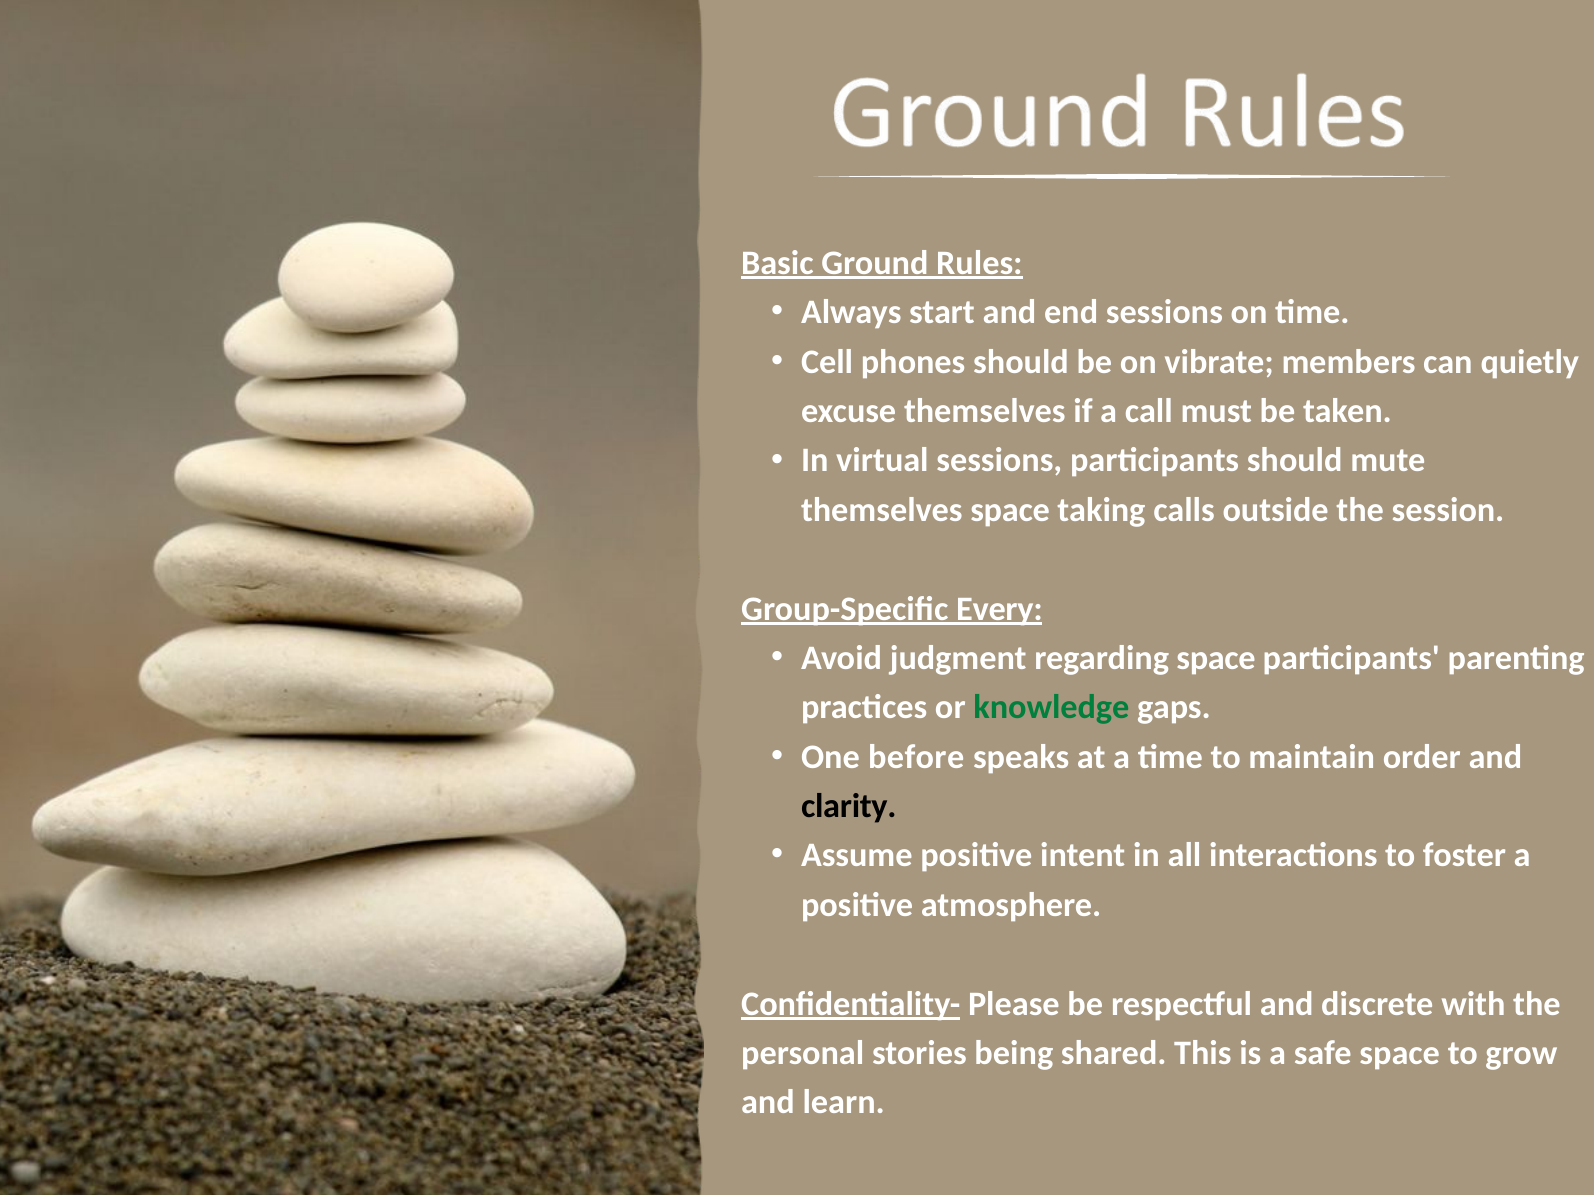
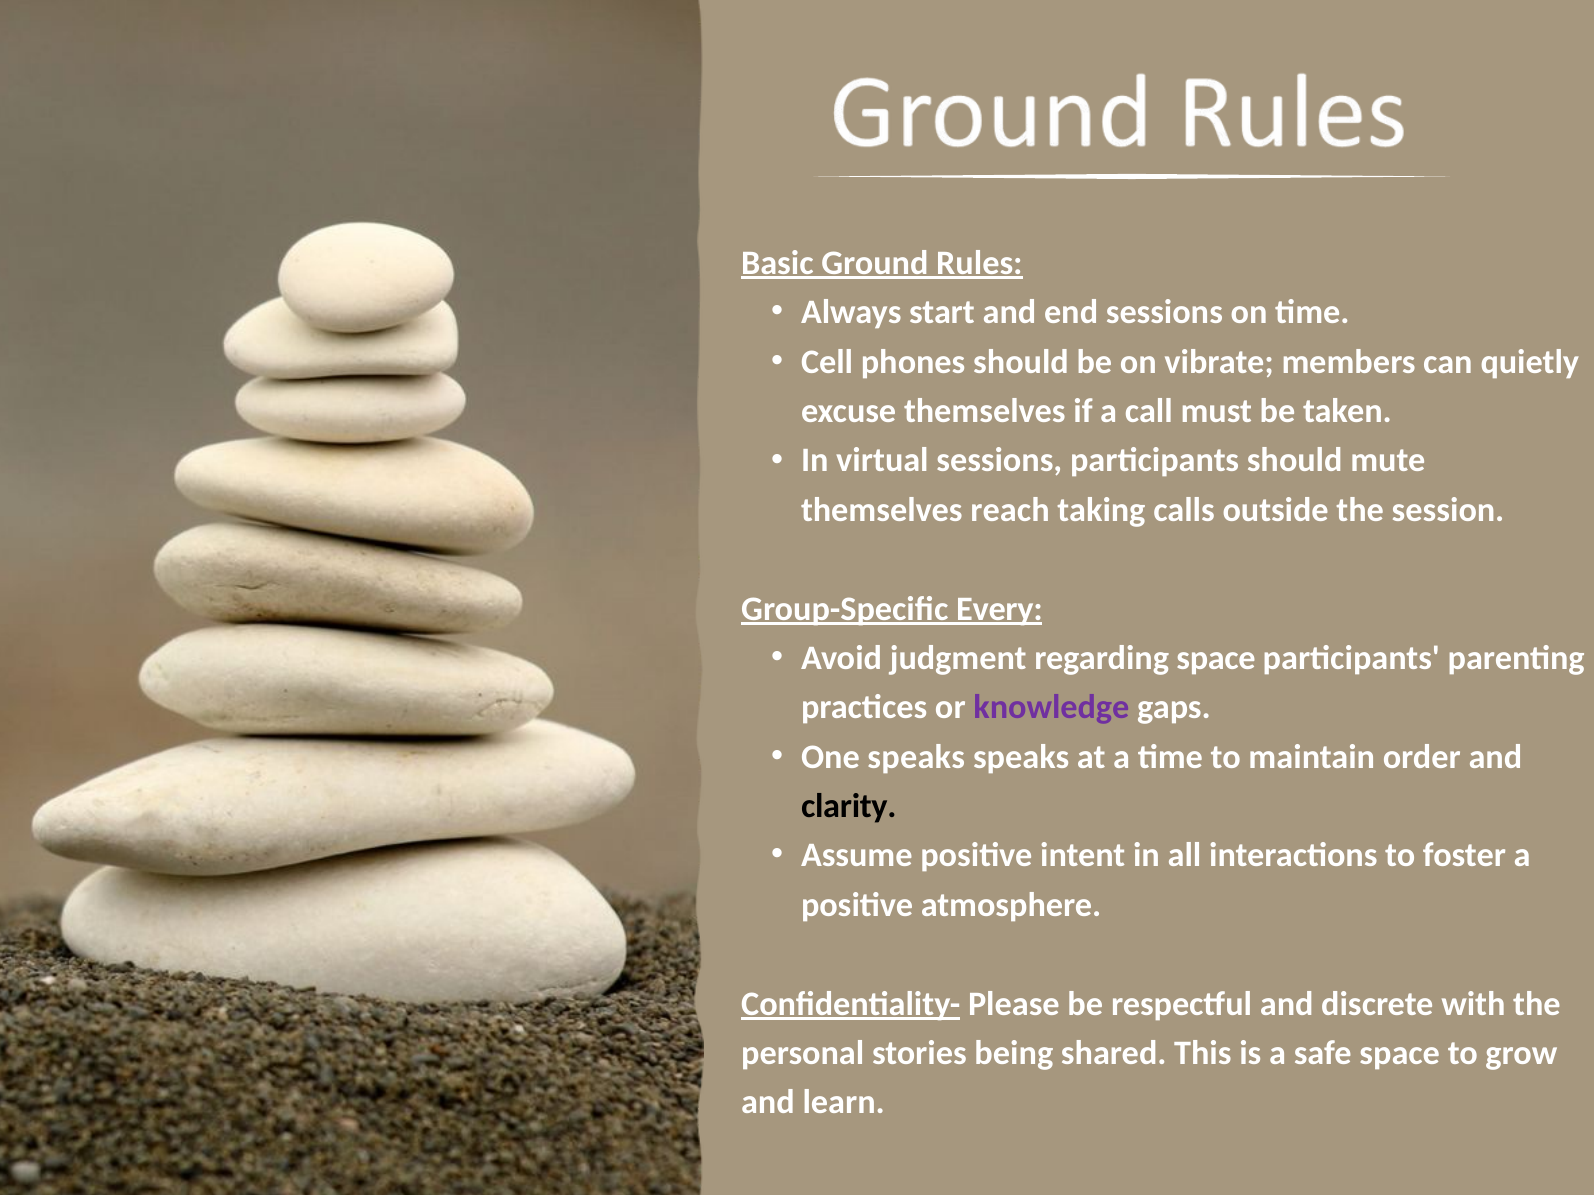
themselves space: space -> reach (1010, 510)
knowledge colour: green -> purple (1051, 708)
One before: before -> speaks (916, 757)
